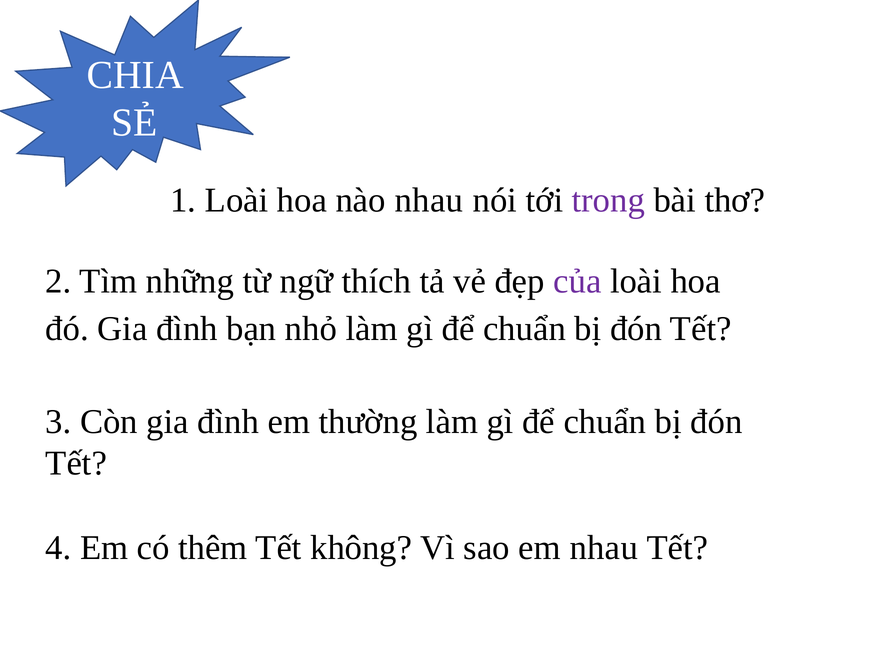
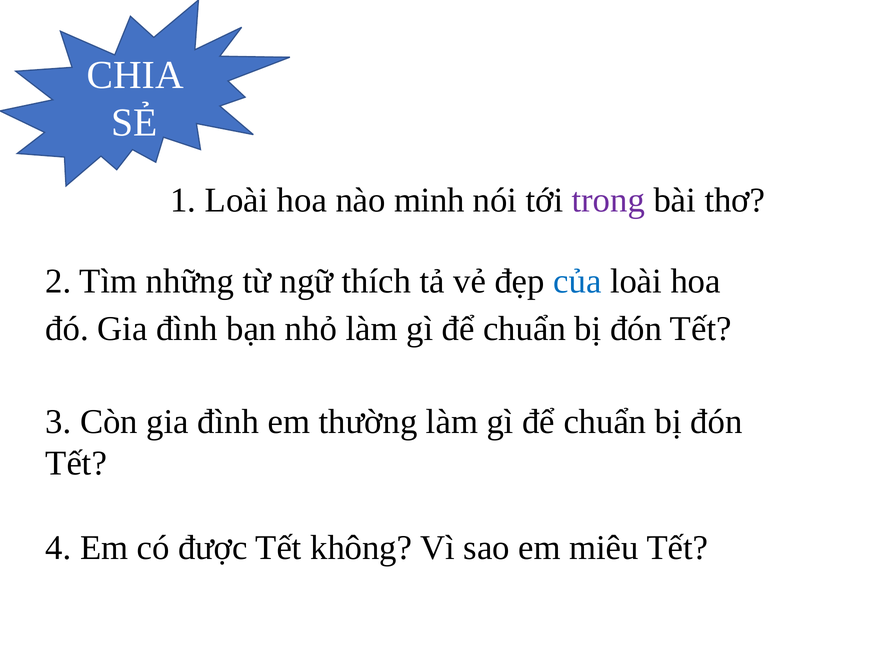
nào nhau: nhau -> minh (429, 200)
của colour: purple -> blue (577, 281)
thêm: thêm -> được (213, 548)
em nhau: nhau -> miêu (604, 548)
